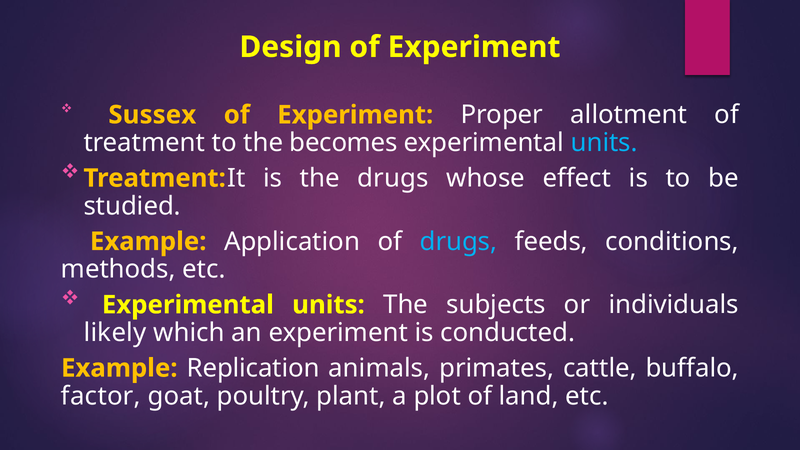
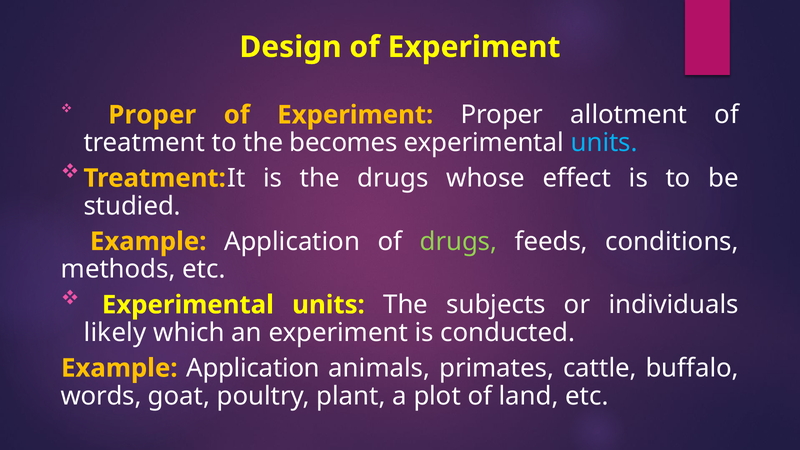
Sussex: Sussex -> Proper (152, 115)
drugs colour: light blue -> light green (458, 242)
Replication: Replication -> Application (253, 368)
factor: factor -> words (101, 396)
